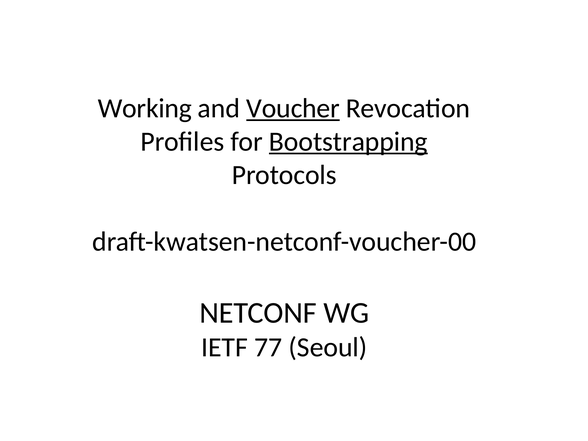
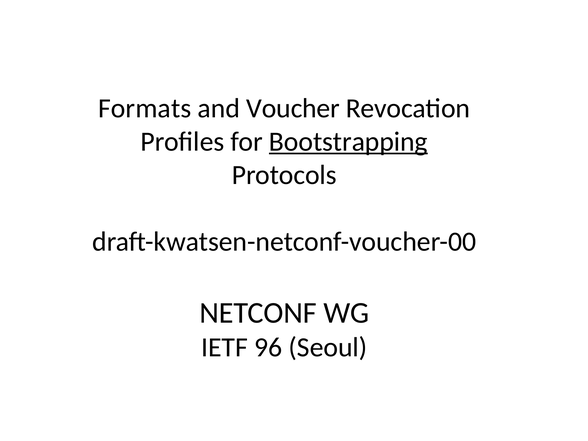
Working: Working -> Formats (145, 108)
Voucher underline: present -> none (293, 108)
77: 77 -> 96 (268, 347)
